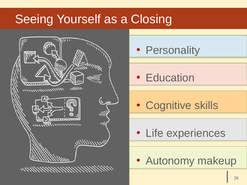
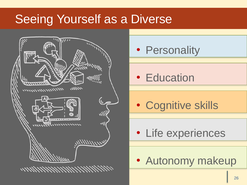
Closing: Closing -> Diverse (152, 19)
